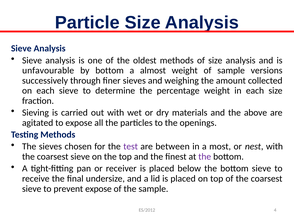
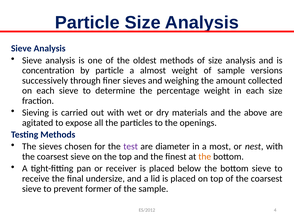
unfavourable: unfavourable -> concentration (48, 71)
by bottom: bottom -> particle (110, 71)
between: between -> diameter (173, 147)
the colour: purple -> orange (205, 157)
prevent expose: expose -> former (98, 189)
